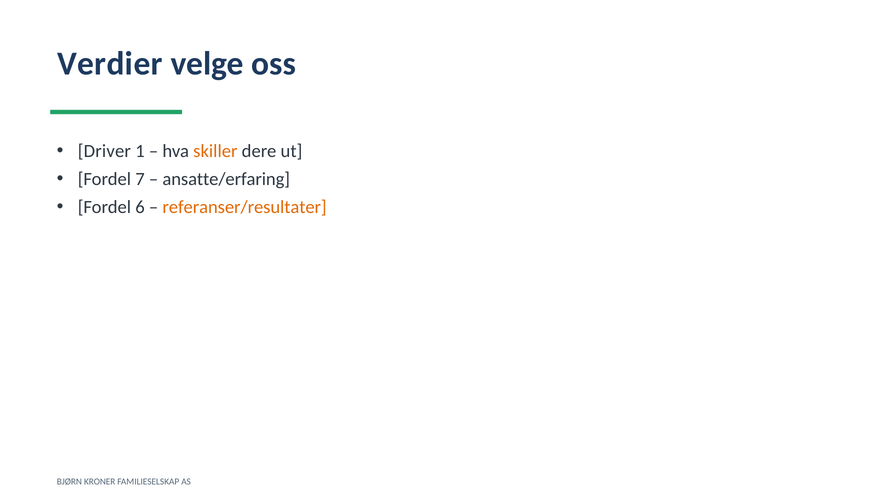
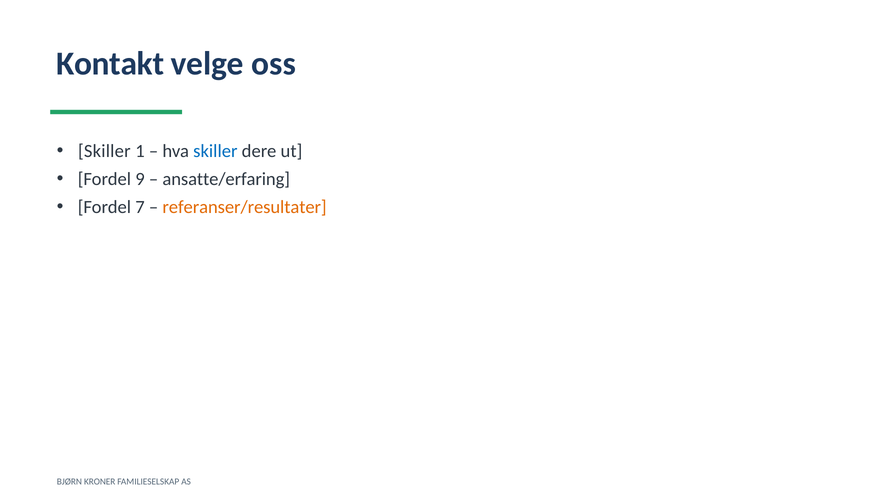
Verdier: Verdier -> Kontakt (110, 64)
Driver: Driver -> Skiller (104, 151)
skiller colour: orange -> blue (215, 151)
7: 7 -> 9 (140, 179)
6: 6 -> 7 (140, 207)
